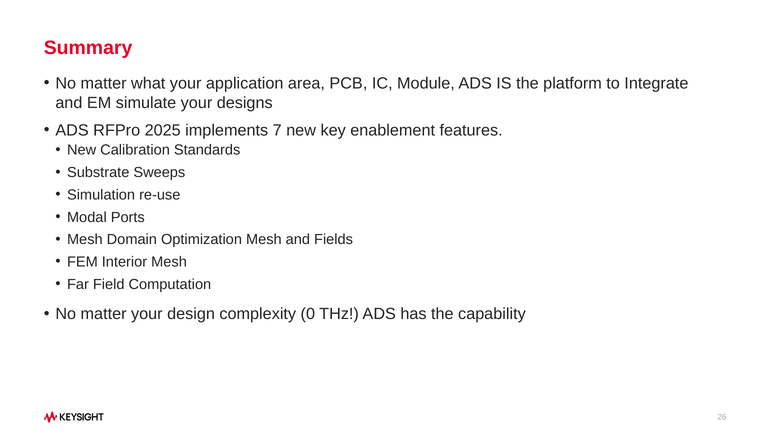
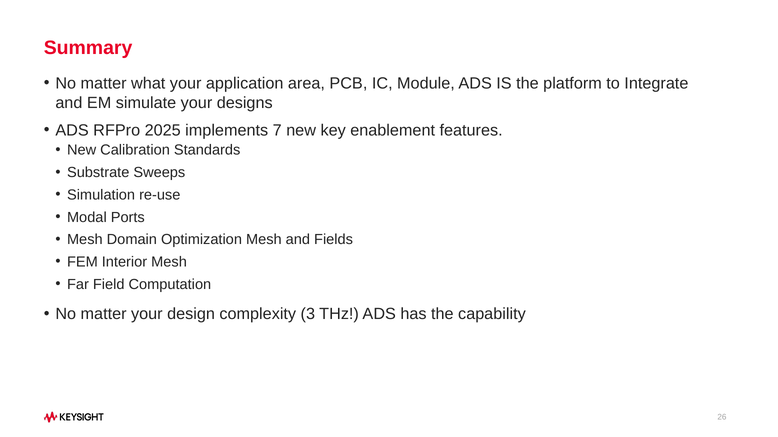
0: 0 -> 3 (308, 315)
